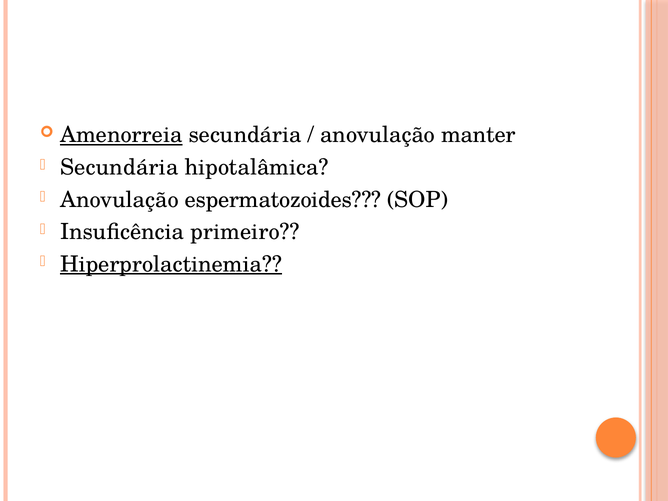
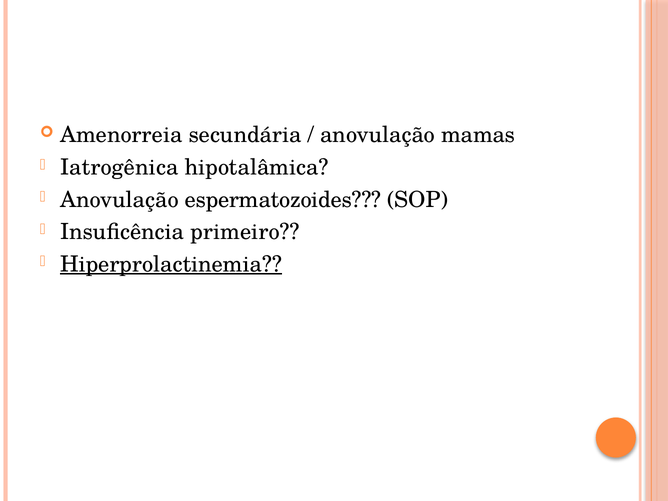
Amenorreia underline: present -> none (121, 135)
manter: manter -> mamas (478, 135)
Secundária: Secundária -> Iatrogênica (119, 167)
